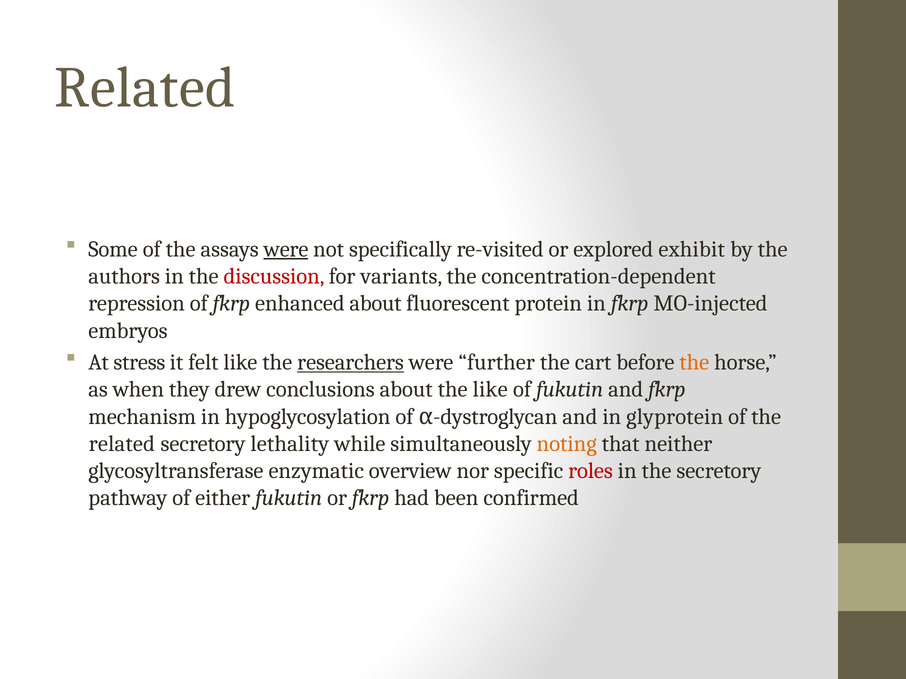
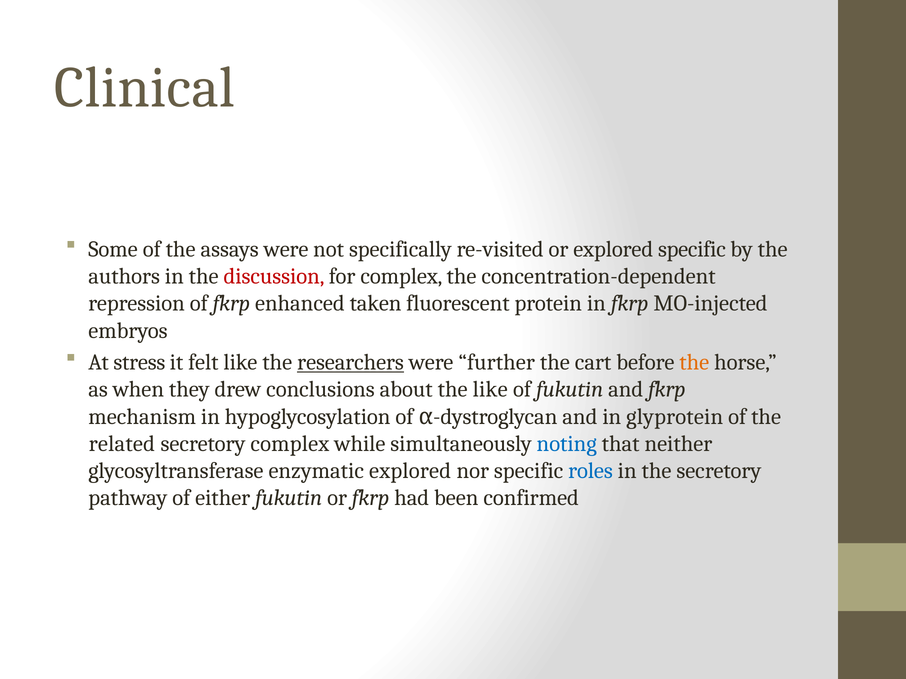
Related: Related -> Clinical (145, 88)
were underline: present -> none (286, 249)
explored exhibit: exhibit -> specific (692, 249)
for variants: variants -> complex (401, 276)
enhanced about: about -> taken (376, 304)
secretory lethality: lethality -> complex (290, 444)
noting colour: orange -> blue (567, 444)
enzymatic overview: overview -> explored (410, 471)
roles colour: red -> blue (590, 471)
